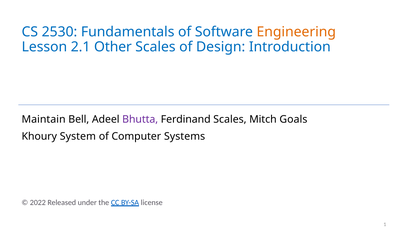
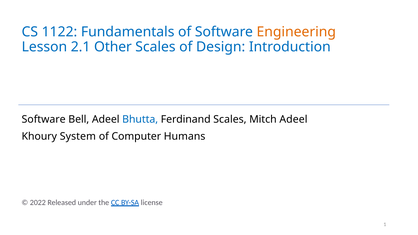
2530: 2530 -> 1122 (59, 32)
Maintain: Maintain -> Software (44, 120)
Bhutta colour: purple -> blue (140, 120)
Mitch Goals: Goals -> Adeel (293, 120)
Systems: Systems -> Humans (185, 136)
